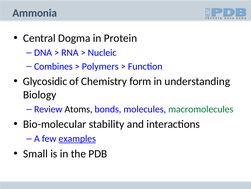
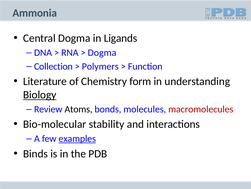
Protein: Protein -> Ligands (121, 38)
Nucleic: Nucleic -> Dogma (102, 53)
Combines: Combines -> Collection (53, 66)
Glycosidic: Glycosidic -> Literature (45, 81)
Biology underline: none -> present (40, 94)
macromolecules colour: green -> red (201, 109)
Small: Small -> Binds (35, 153)
